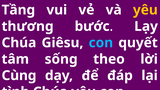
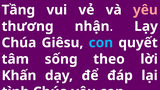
yêu colour: yellow -> pink (145, 10)
bước: bước -> nhận (92, 26)
Cùng: Cùng -> Khấn (19, 76)
